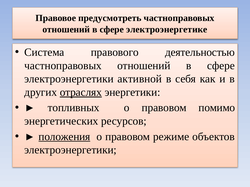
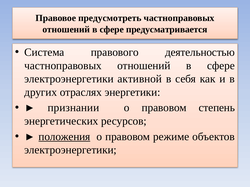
электроэнергетике: электроэнергетике -> предусматривается (167, 29)
отраслях underline: present -> none (81, 92)
топливных: топливных -> признании (73, 108)
помимо: помимо -> степень (217, 108)
